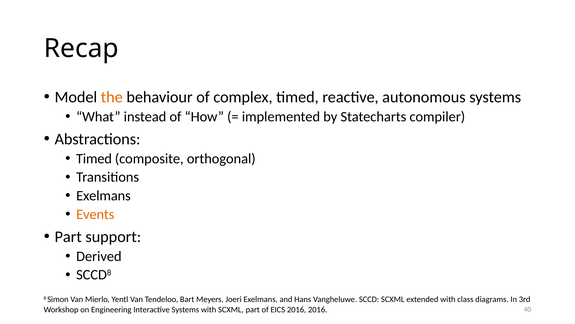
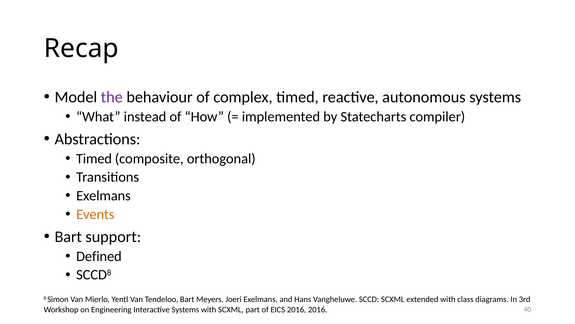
the colour: orange -> purple (112, 97)
Part: Part -> Bart (68, 236)
Derived: Derived -> Defined (99, 256)
